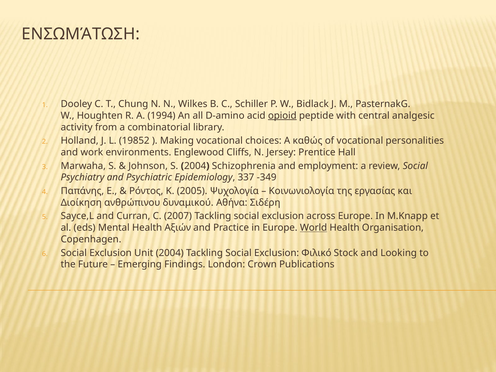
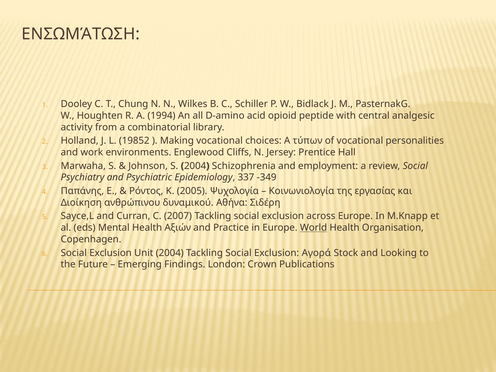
opioid underline: present -> none (282, 116)
καθώς: καθώς -> τύπων (308, 141)
Φιλικό: Φιλικό -> Αγορά (316, 253)
